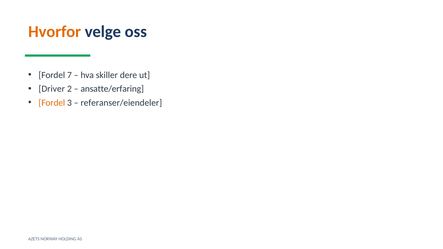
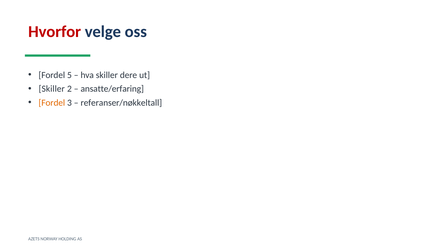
Hvorfor colour: orange -> red (55, 32)
7: 7 -> 5 (69, 75)
Driver: Driver -> Skiller (52, 89)
referanser/eiendeler: referanser/eiendeler -> referanser/nøkkeltall (121, 103)
